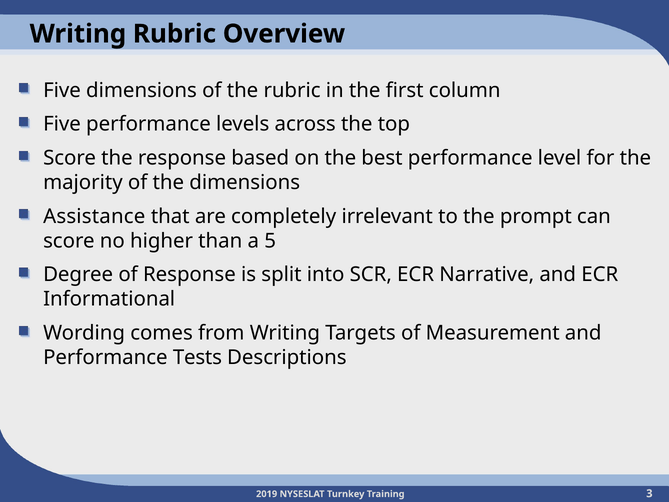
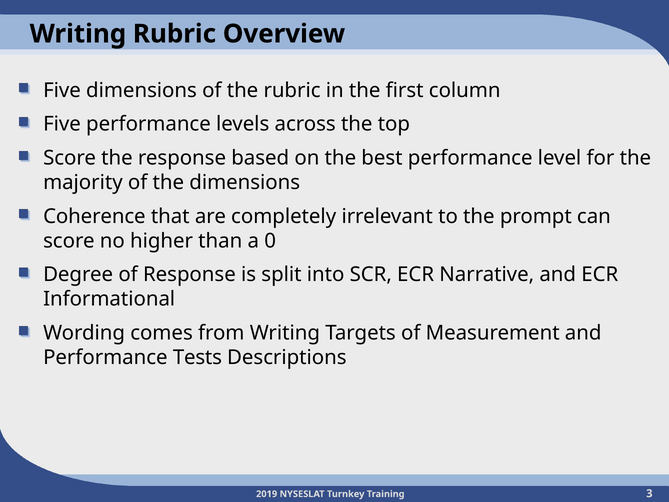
Assistance: Assistance -> Coherence (94, 216)
5: 5 -> 0 (270, 241)
